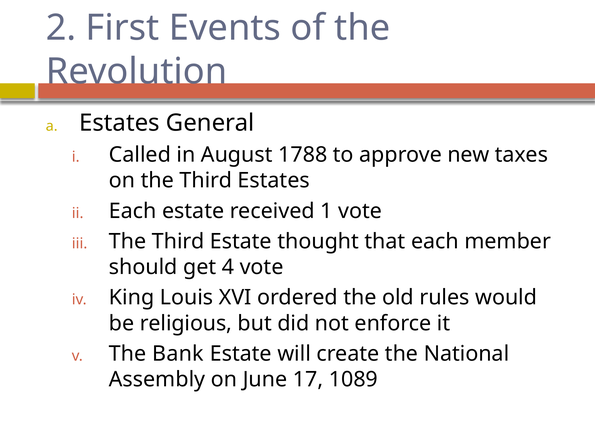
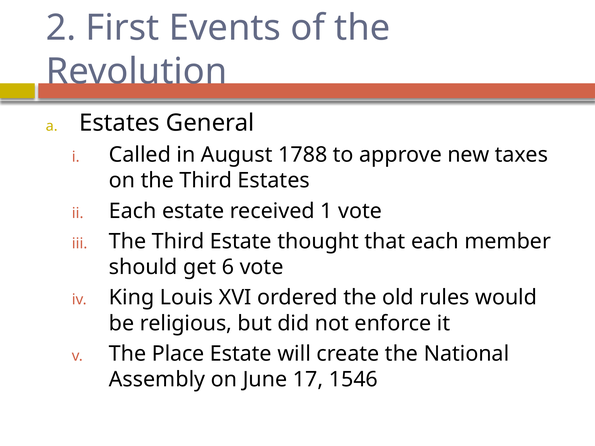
4: 4 -> 6 (228, 267)
Bank: Bank -> Place (178, 354)
1089: 1089 -> 1546 (353, 380)
